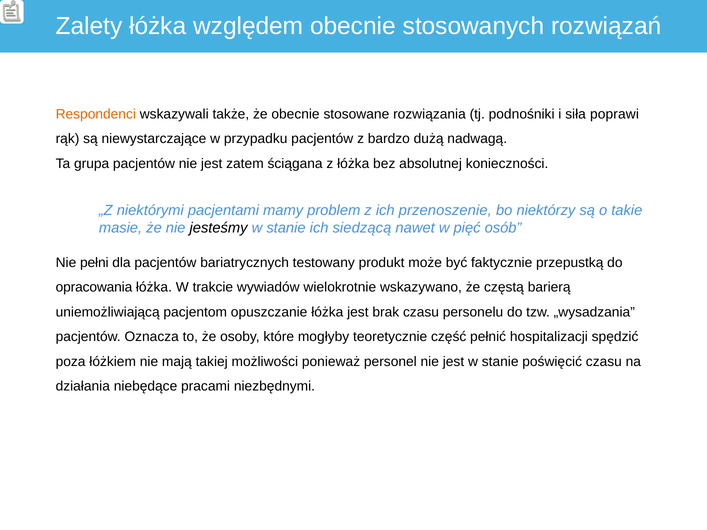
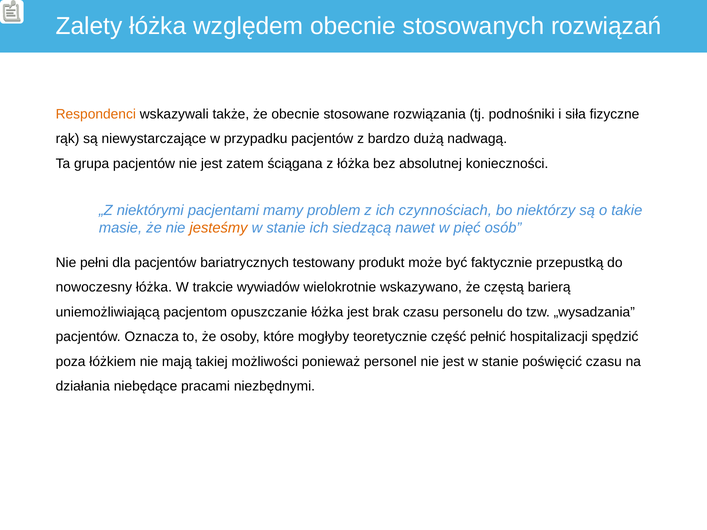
poprawi: poprawi -> fizyczne (615, 114)
przenoszenie: przenoszenie -> czynnościach (445, 210)
jesteśmy colour: black -> orange (219, 228)
opracowania: opracowania -> nowoczesny (94, 287)
